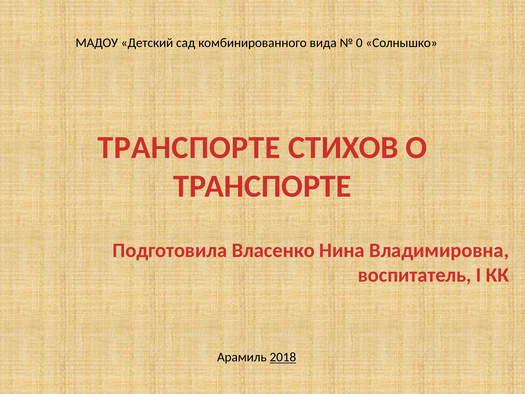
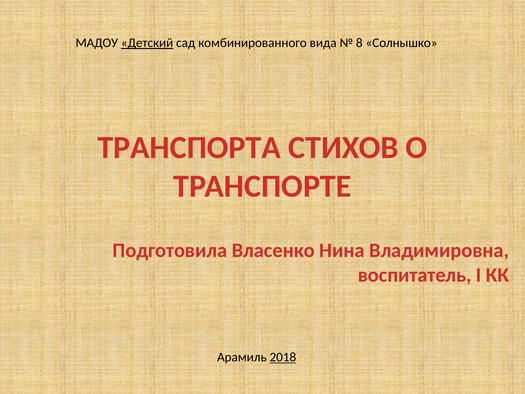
Детский underline: none -> present (147, 43)
0: 0 -> 8 (359, 43)
ТРАНСПОРТЕ: ТРАНСПОРТЕ -> ТРАНСПОРТА (189, 148)
